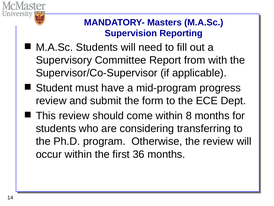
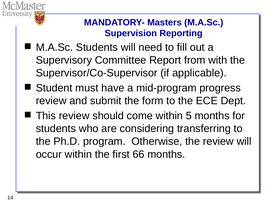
8: 8 -> 5 (189, 116)
36: 36 -> 66 (139, 154)
